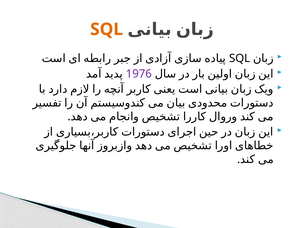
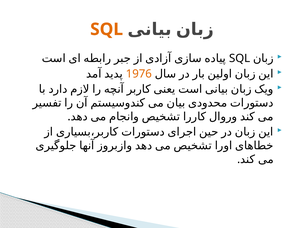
1976 colour: purple -> orange (139, 74)
